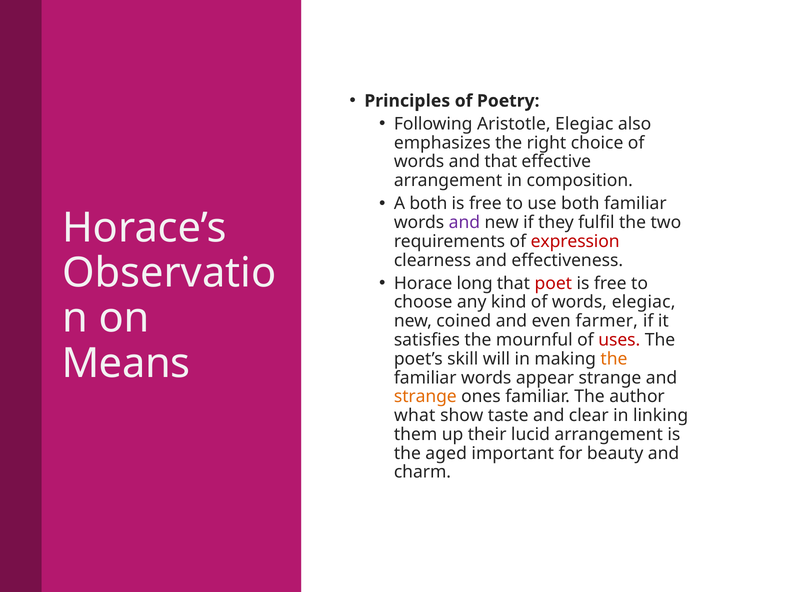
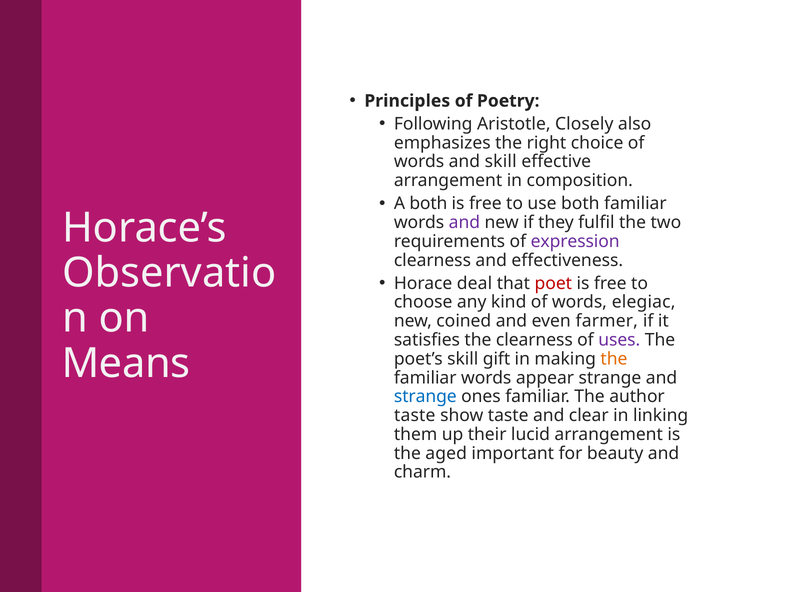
Aristotle Elegiac: Elegiac -> Closely (584, 124)
and that: that -> skill (501, 162)
expression colour: red -> purple (575, 241)
long: long -> deal (475, 283)
the mournful: mournful -> clearness (534, 340)
uses colour: red -> purple (619, 340)
will: will -> gift (497, 359)
strange colour: orange -> blue (425, 396)
what: what -> taste (415, 415)
